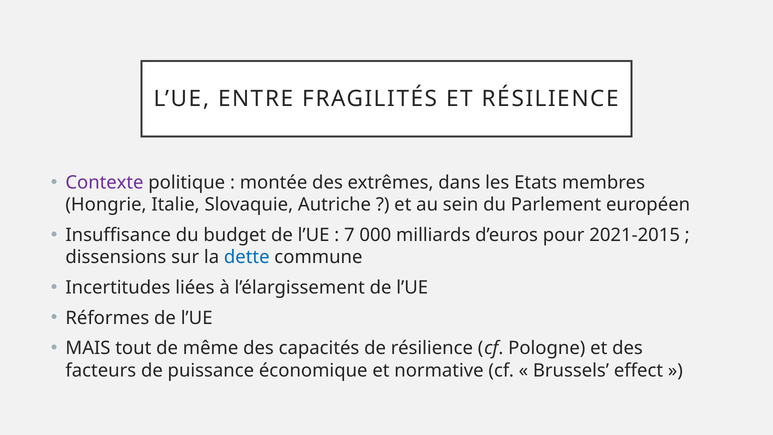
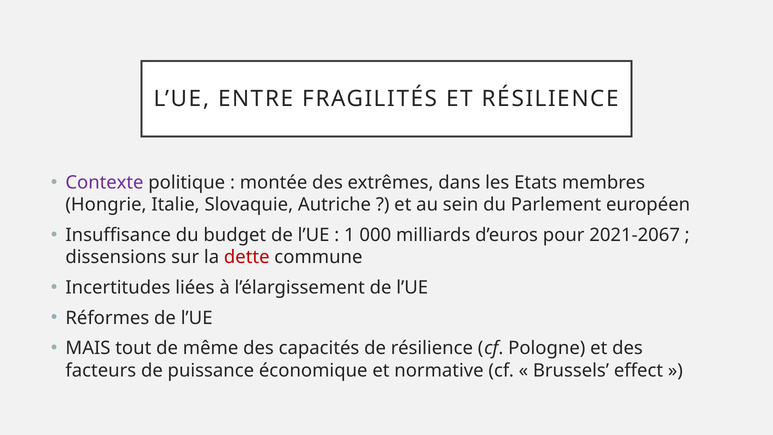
7: 7 -> 1 (349, 235)
2021-2015: 2021-2015 -> 2021-2067 (635, 235)
dette colour: blue -> red (247, 257)
